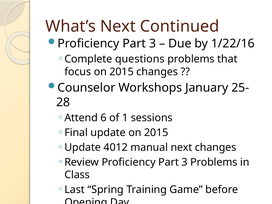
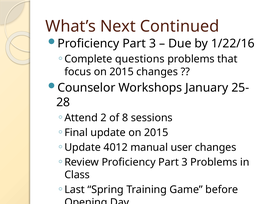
Attend 6: 6 -> 2 (104, 118)
1: 1 -> 8 (125, 118)
manual next: next -> user (181, 147)
